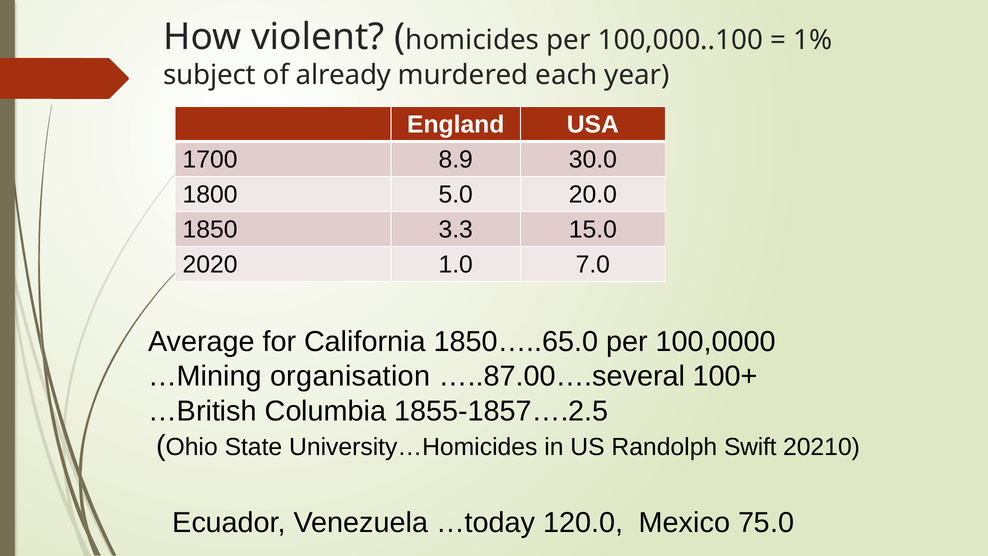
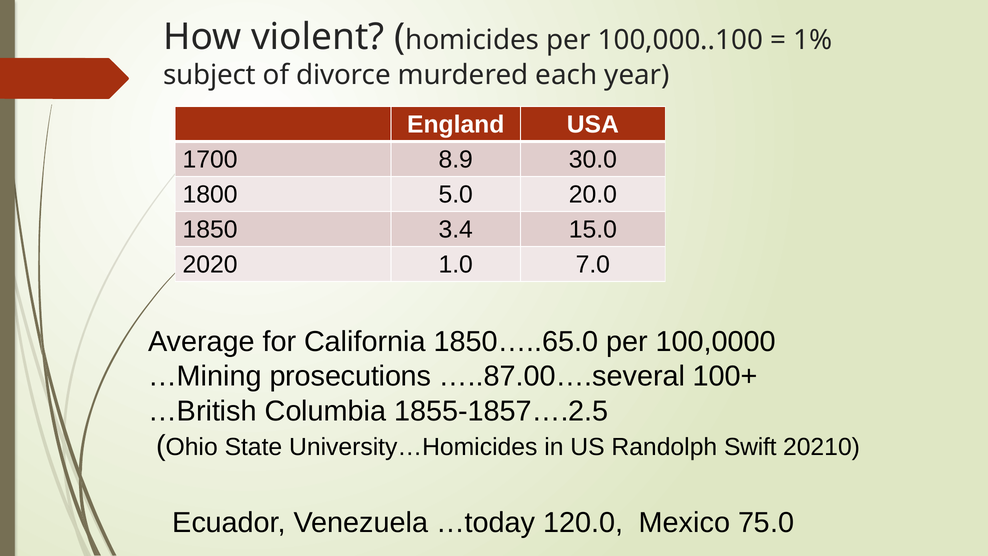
already: already -> divorce (344, 75)
3.3: 3.3 -> 3.4 (456, 229)
organisation: organisation -> prosecutions (350, 376)
